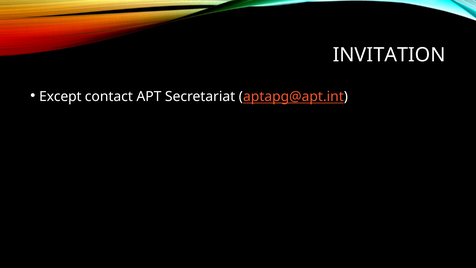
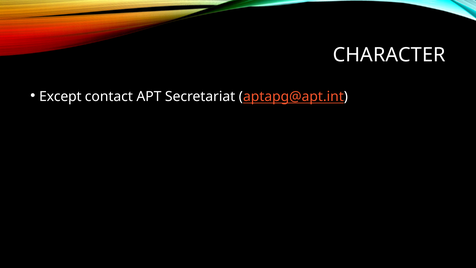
INVITATION: INVITATION -> CHARACTER (389, 55)
